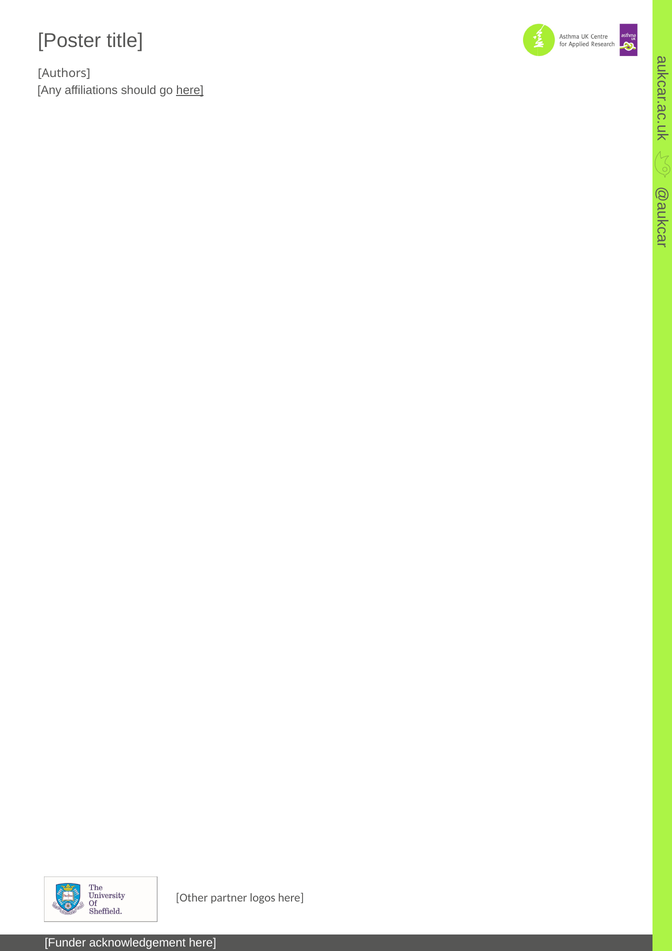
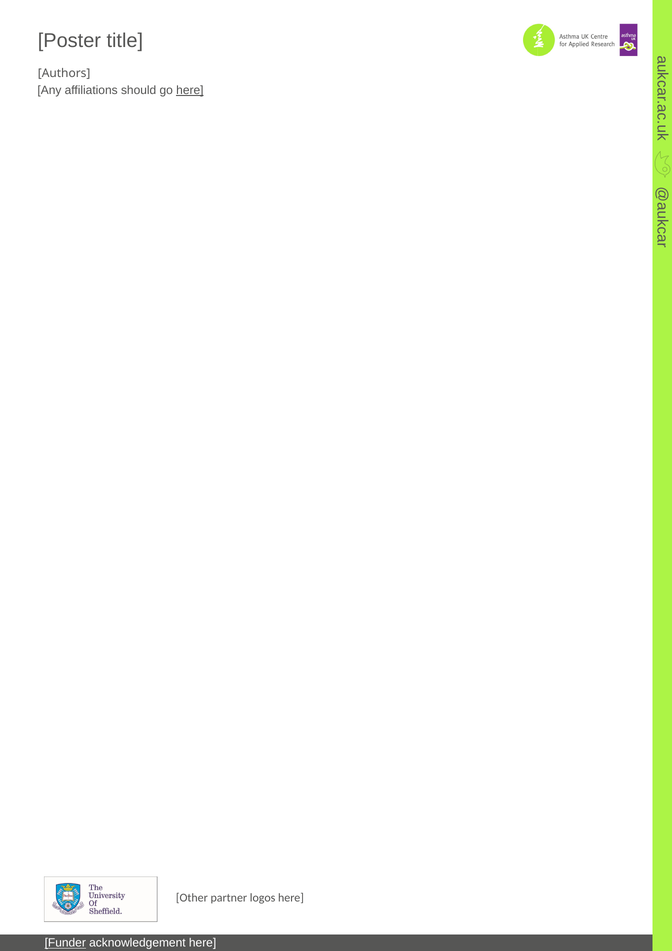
Funder underline: none -> present (65, 943)
